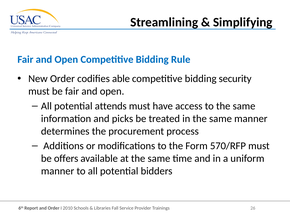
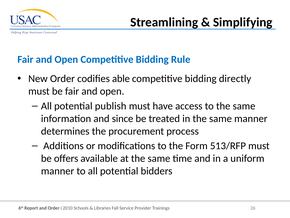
security: security -> directly (235, 79)
attends: attends -> publish (111, 106)
picks: picks -> since (123, 118)
570/RFP: 570/RFP -> 513/RFP (228, 146)
